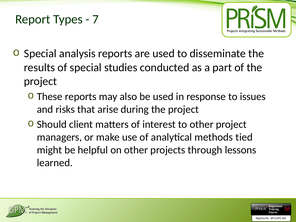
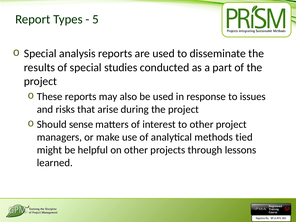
7: 7 -> 5 (96, 19)
client: client -> sense (81, 124)
